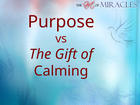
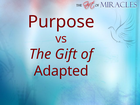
Calming: Calming -> Adapted (61, 71)
